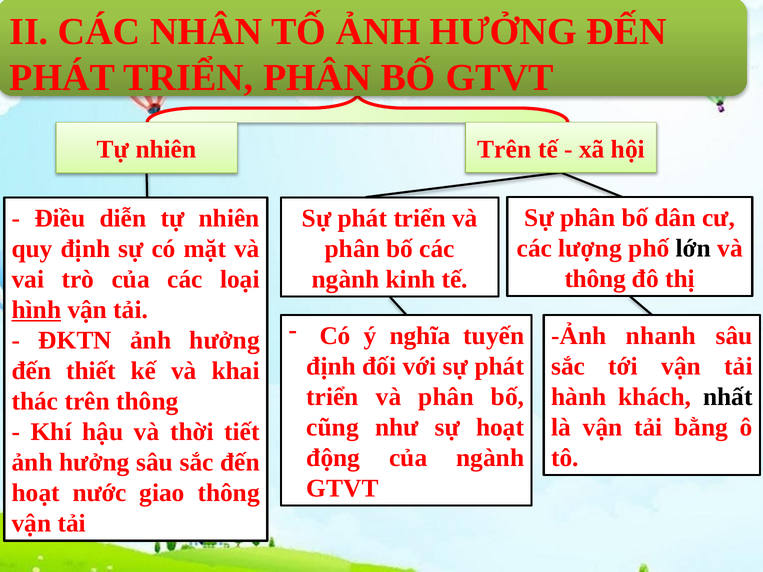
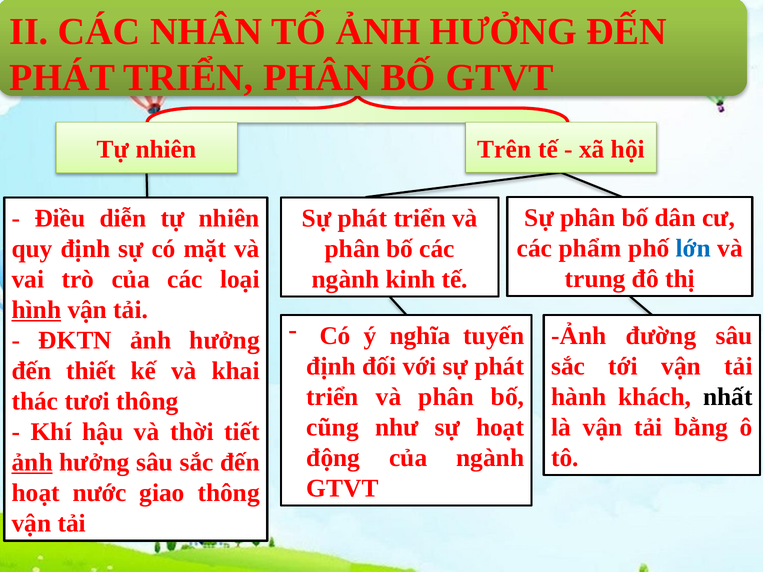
lượng: lượng -> phẩm (590, 249)
lớn colour: black -> blue (693, 249)
thông: thông -> trung (595, 279)
nhanh: nhanh -> đường (661, 336)
thác trên: trên -> tươi (87, 402)
ảnh underline: none -> present (32, 463)
